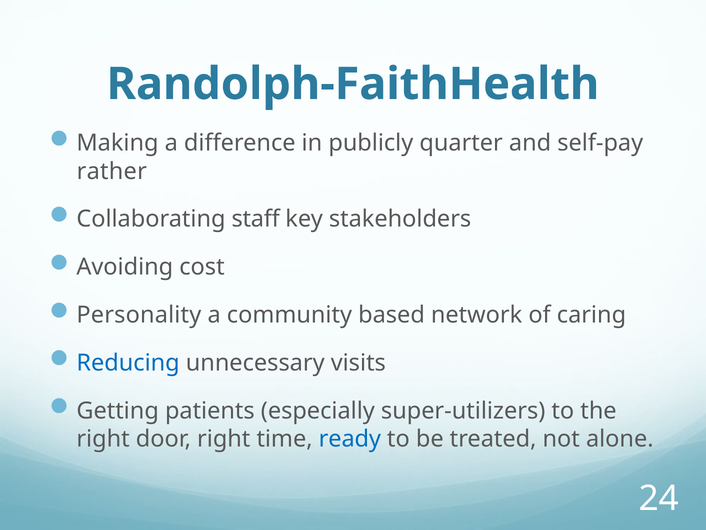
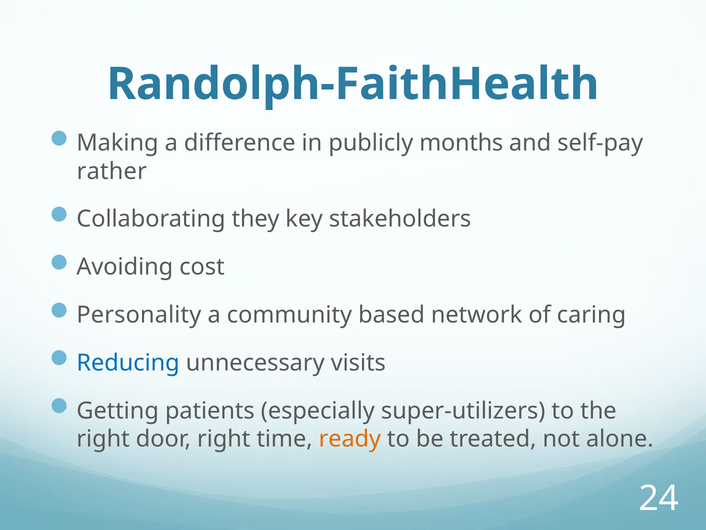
quarter: quarter -> months (461, 143)
staff: staff -> they (256, 219)
ready colour: blue -> orange (350, 439)
